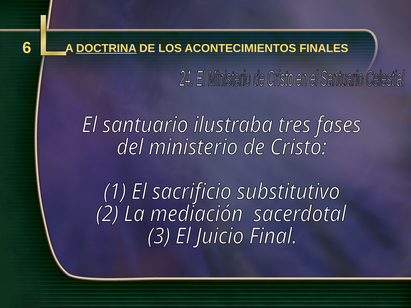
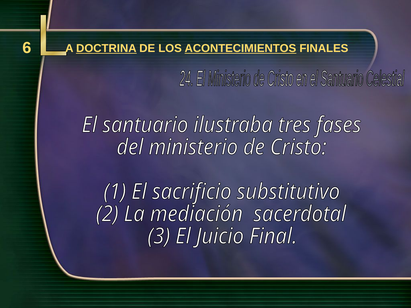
ACONTECIMIENTOS underline: none -> present (240, 49)
